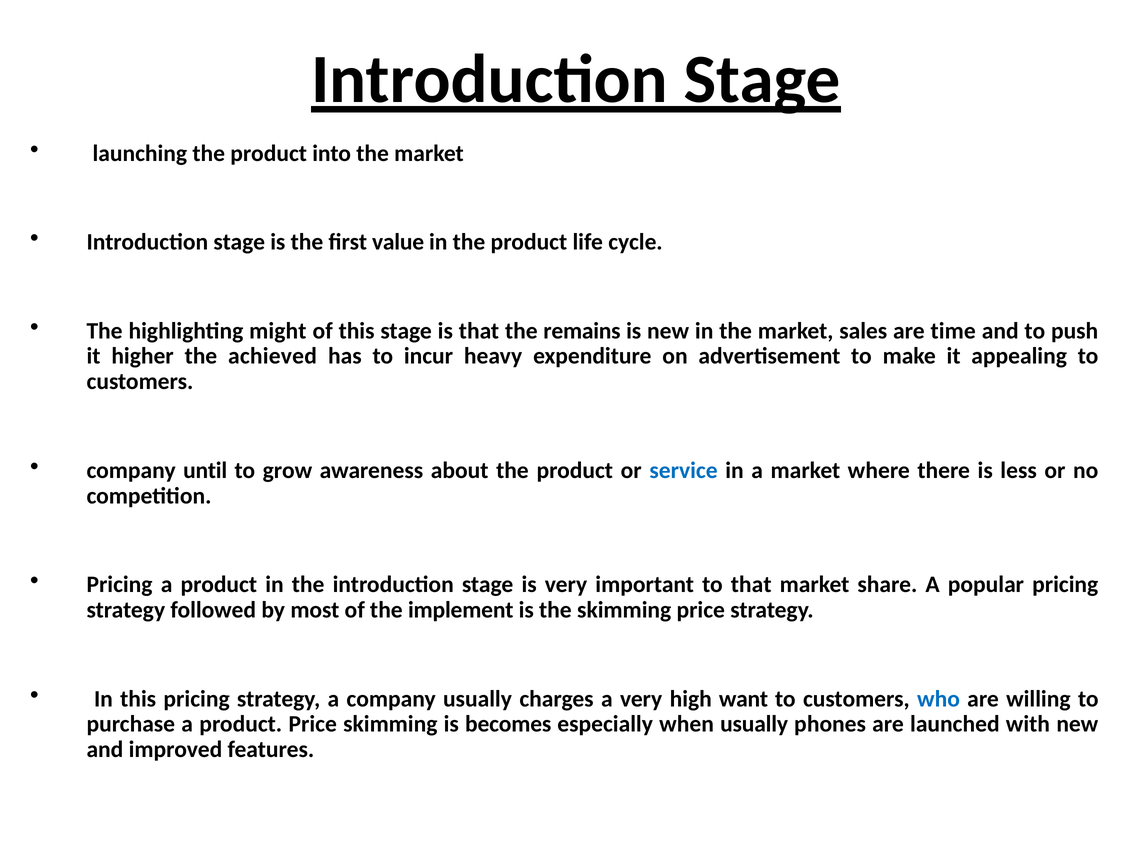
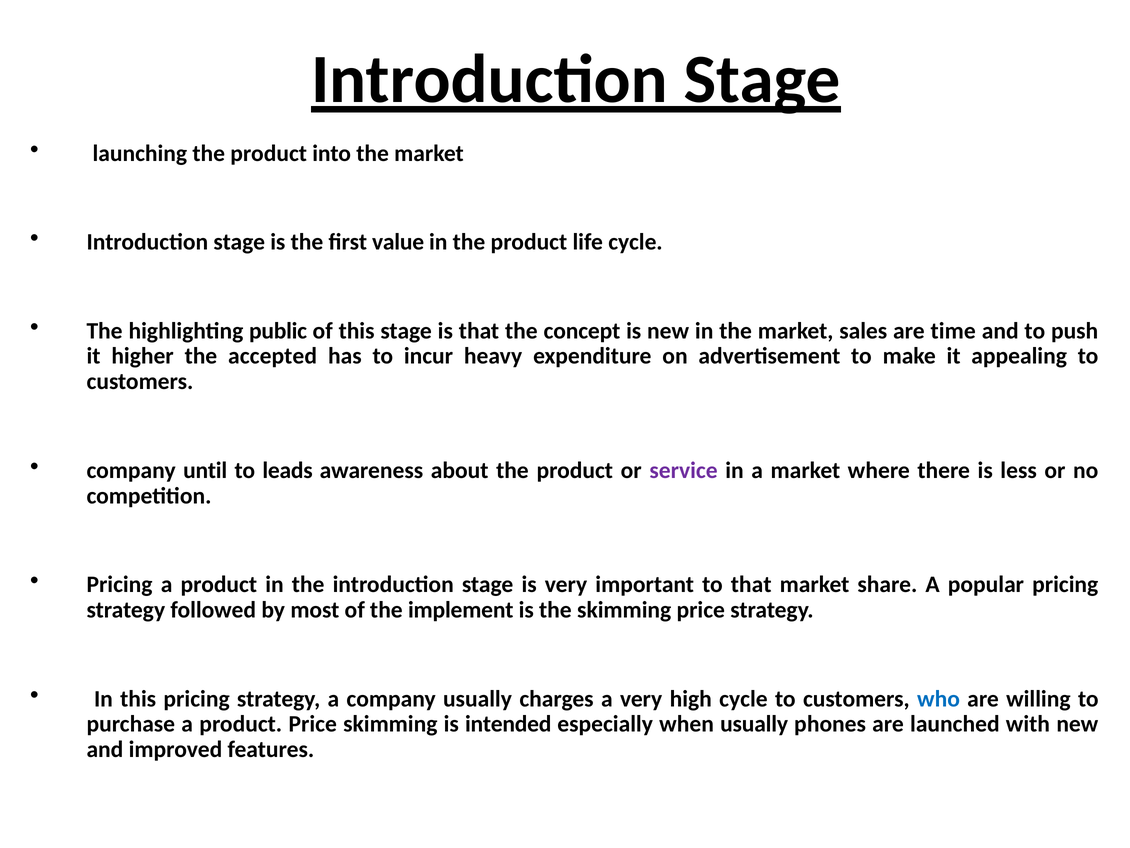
might: might -> public (278, 331)
remains: remains -> concept (582, 331)
achieved: achieved -> accepted (273, 356)
grow: grow -> leads (288, 470)
service colour: blue -> purple (684, 470)
high want: want -> cycle (743, 698)
becomes: becomes -> intended (508, 724)
